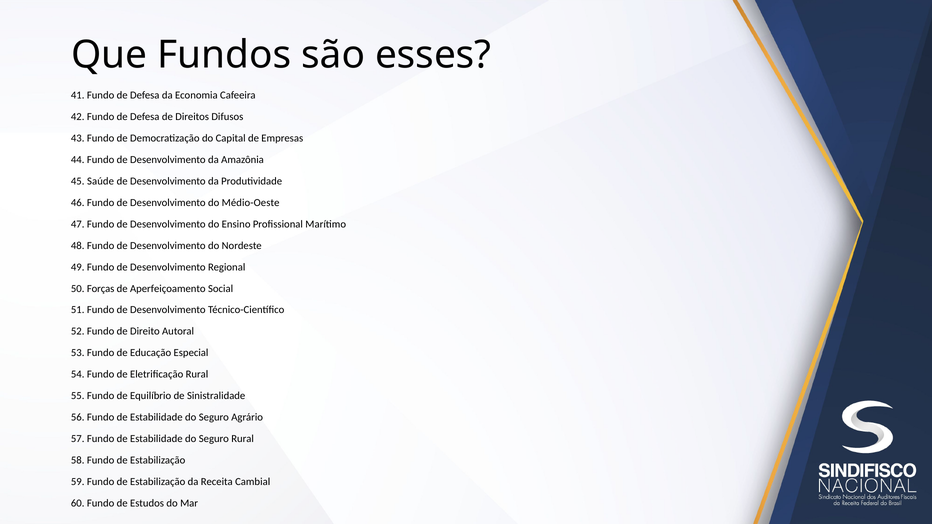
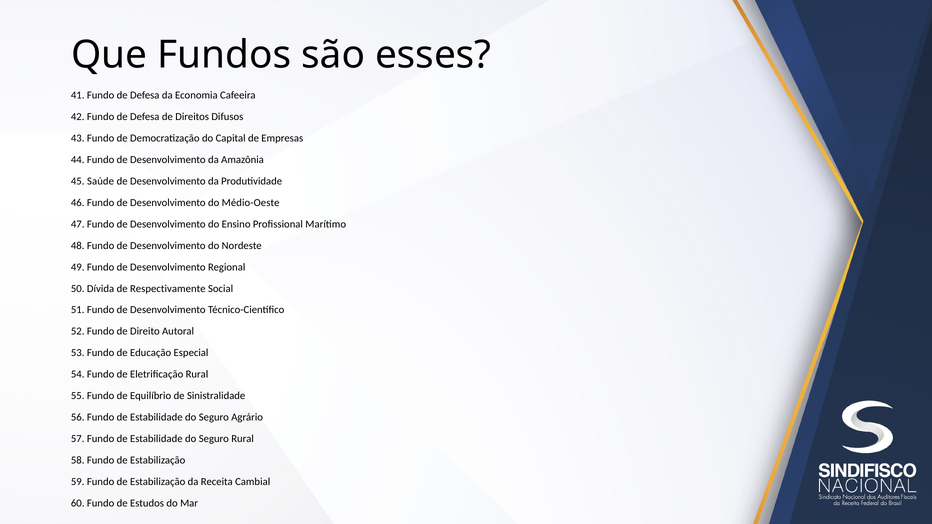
Forças: Forças -> Dívida (101, 289)
Aperfeiçoamento: Aperfeiçoamento -> Respectivamente (168, 289)
